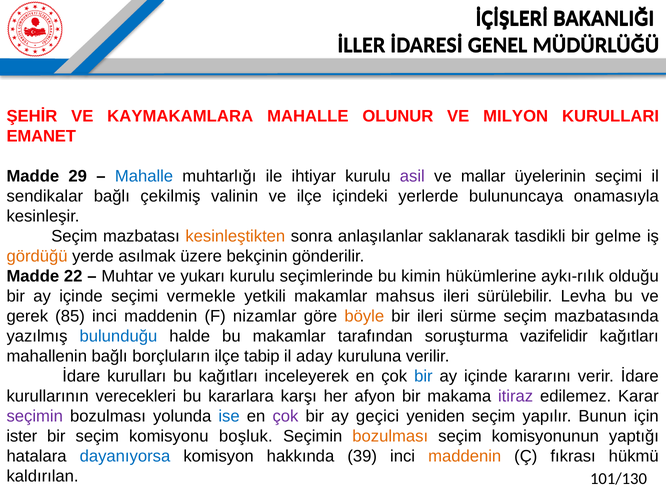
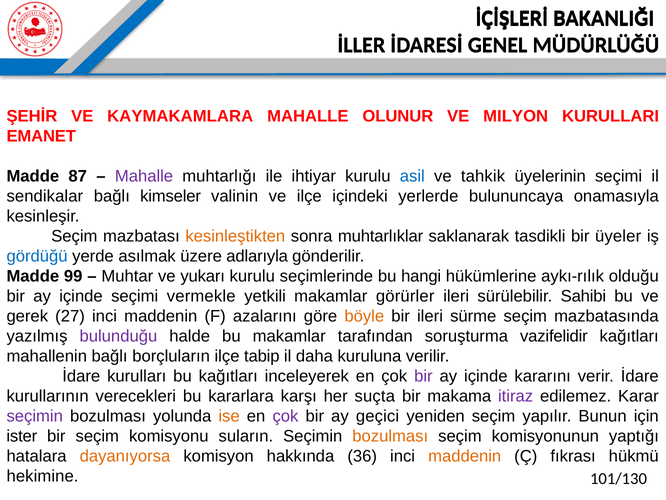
29: 29 -> 87 (78, 176)
Mahalle colour: blue -> purple (144, 176)
asil colour: purple -> blue (412, 176)
mallar: mallar -> tahkik (483, 176)
çekilmiş: çekilmiş -> kimseler (171, 196)
anlaşılanlar: anlaşılanlar -> muhtarlıklar (381, 236)
gelme: gelme -> üyeler (618, 236)
gördüğü colour: orange -> blue (37, 256)
bekçinin: bekçinin -> adlarıyla (257, 256)
22: 22 -> 99 (73, 276)
kimin: kimin -> hangi (421, 276)
mahsus: mahsus -> görürler (405, 296)
Levha: Levha -> Sahibi (583, 296)
85: 85 -> 27 (70, 316)
nizamlar: nizamlar -> azalarını (265, 316)
bulunduğu colour: blue -> purple (118, 336)
aday: aday -> daha (314, 356)
bir colour: blue -> purple (423, 376)
afyon: afyon -> suçta (375, 396)
ise colour: blue -> orange (229, 416)
boşluk: boşluk -> suların (246, 436)
dayanıyorsa colour: blue -> orange (125, 456)
39: 39 -> 36 (362, 456)
kaldırılan: kaldırılan -> hekimine (43, 476)
